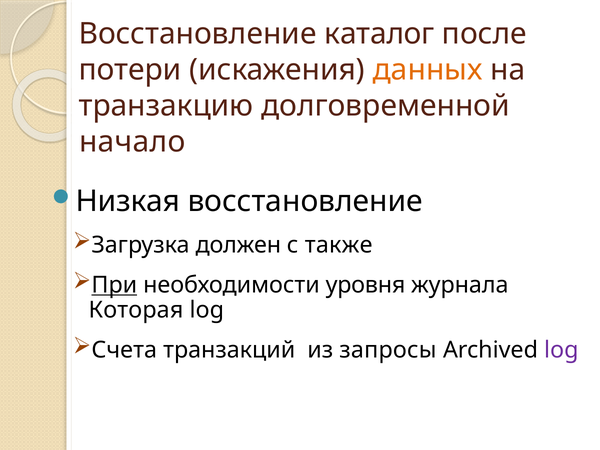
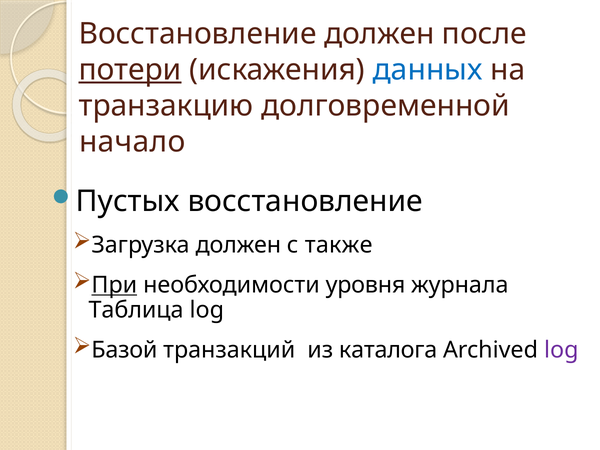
Восстановление каталог: каталог -> должен (379, 34)
потери underline: none -> present (130, 70)
данных colour: orange -> blue (428, 70)
Низкая: Низкая -> Пустых (128, 201)
Которая: Которая -> Таблица (136, 310)
Счета: Счета -> Базой (124, 350)
запросы: запросы -> каталога (388, 350)
